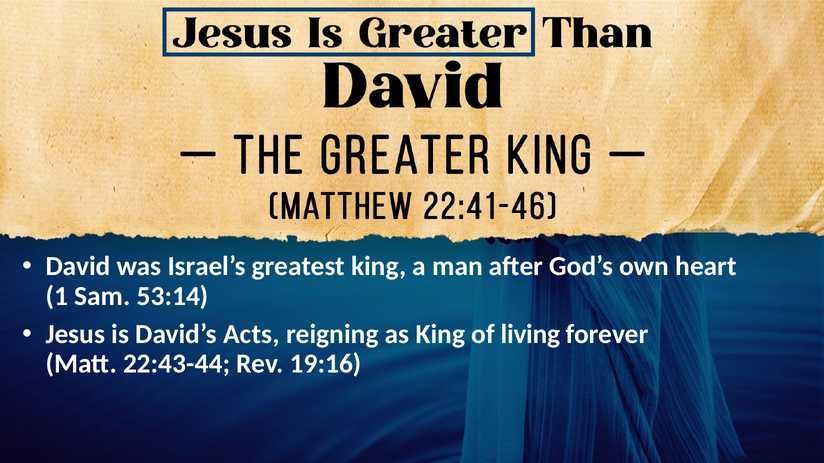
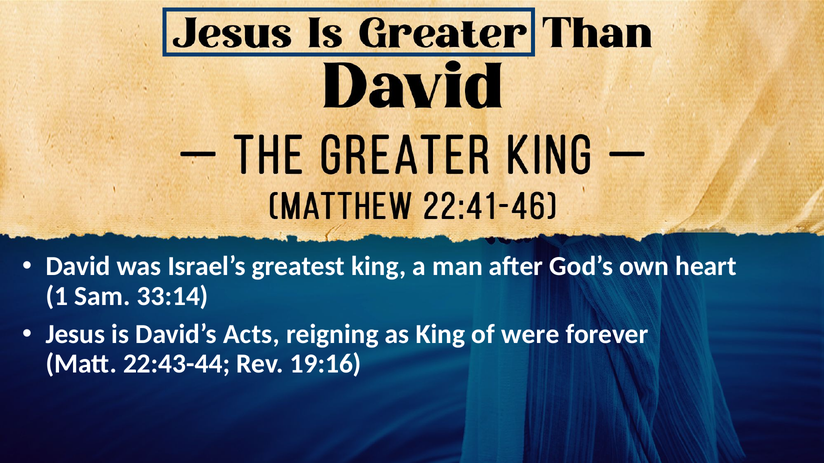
53:14: 53:14 -> 33:14 (173, 296)
living: living -> were (530, 335)
